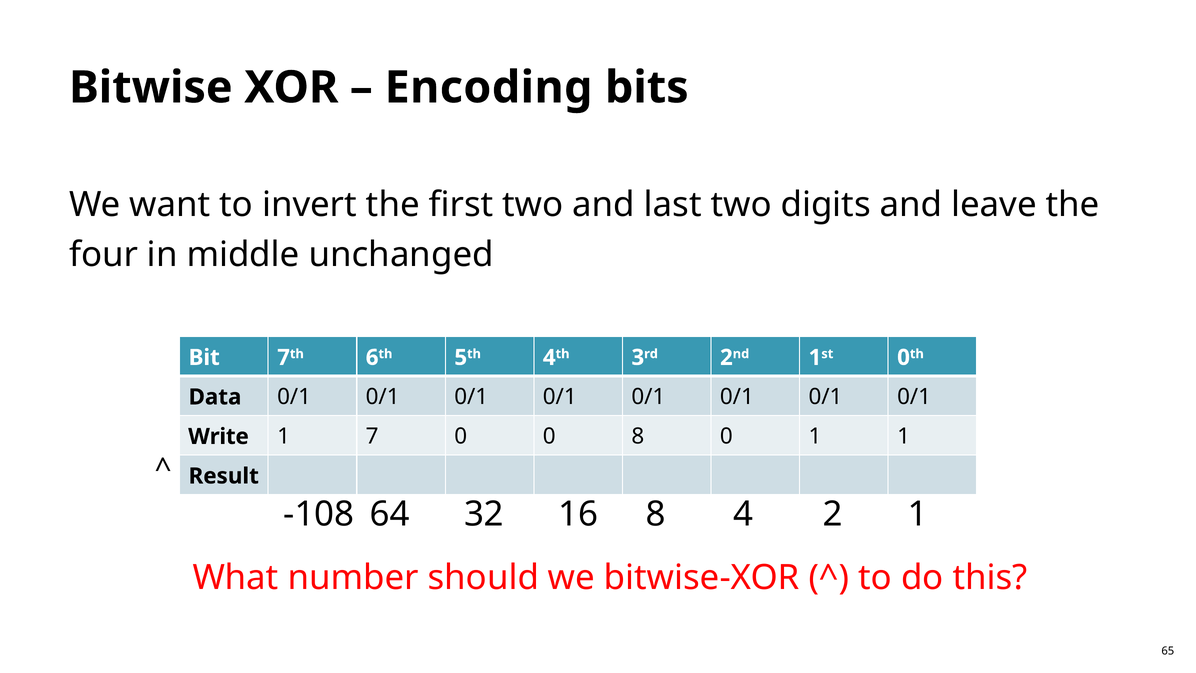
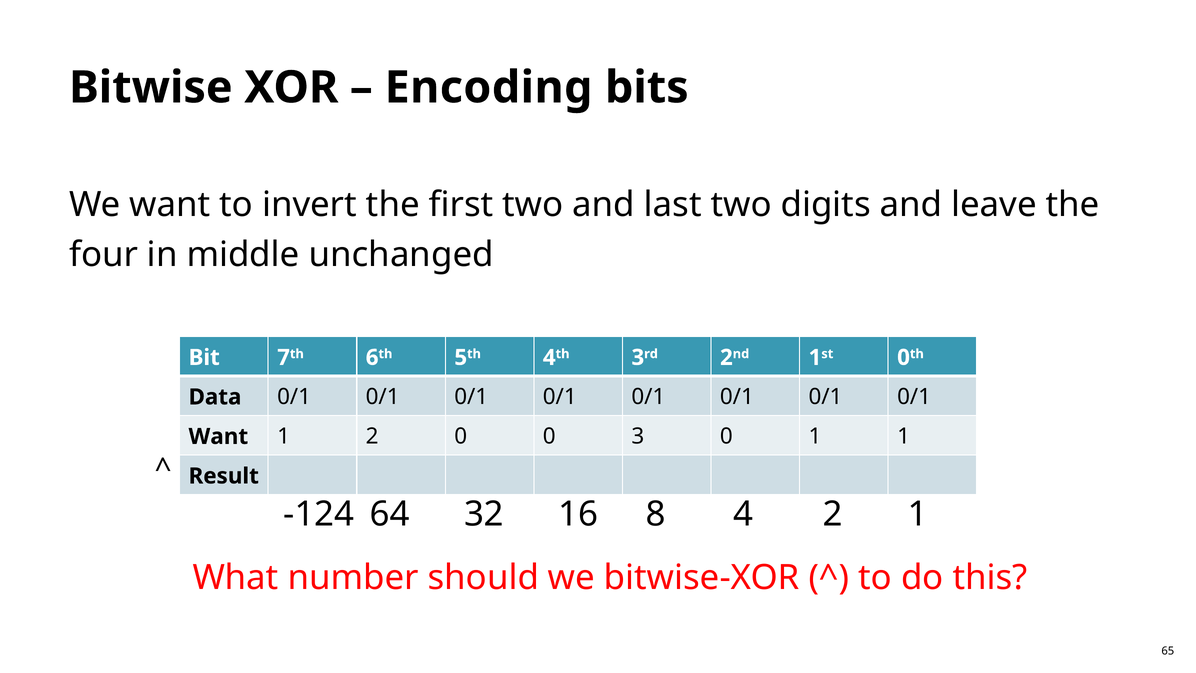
Write: Write -> Want (218, 436)
7: 7 -> 2 (372, 436)
0 8: 8 -> 3 (638, 436)
-108: -108 -> -124 (319, 514)
